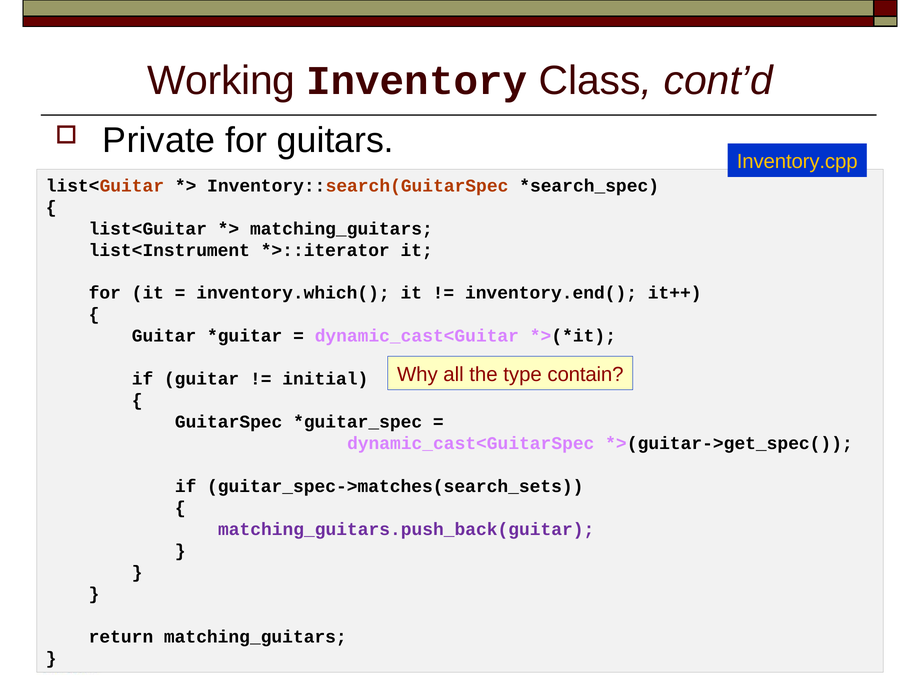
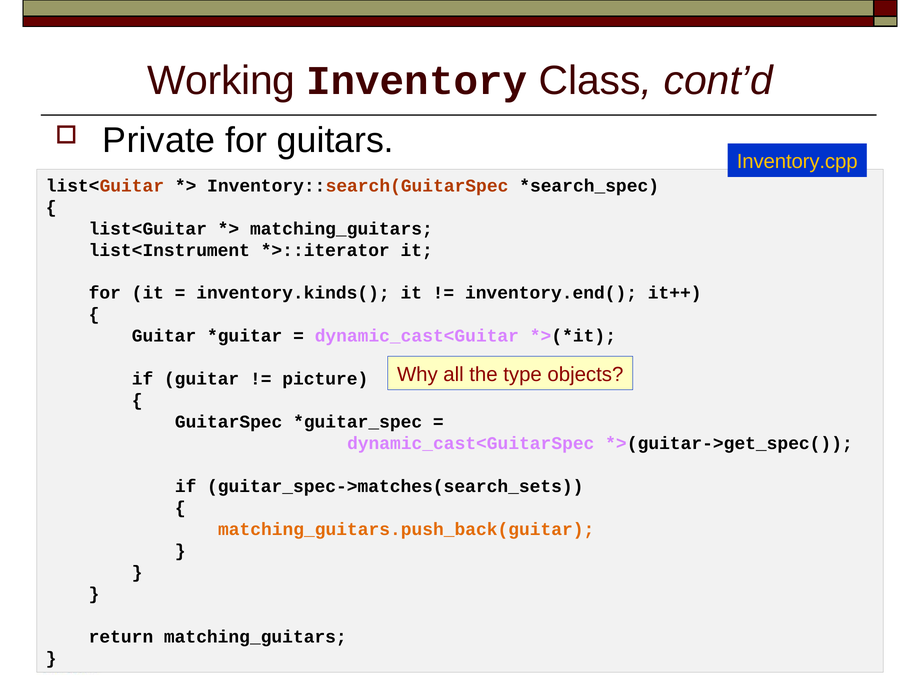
inventory.which(: inventory.which( -> inventory.kinds( (293, 293)
contain: contain -> objects (585, 375)
initial: initial -> picture (325, 379)
matching_guitars.push_back(guitar colour: purple -> orange (406, 529)
